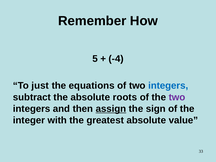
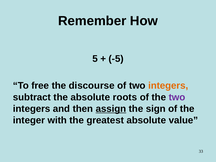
-4: -4 -> -5 (116, 59)
just: just -> free (40, 86)
equations: equations -> discourse (92, 86)
integers colour: blue -> orange (168, 86)
